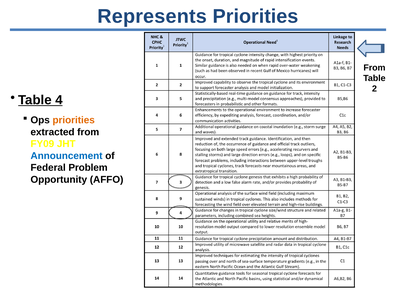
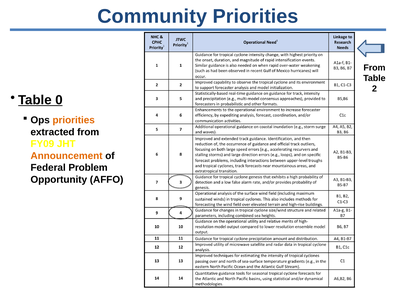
Represents: Represents -> Community (152, 16)
4: 4 -> 0 (59, 100)
Announcement colour: blue -> orange (67, 156)
